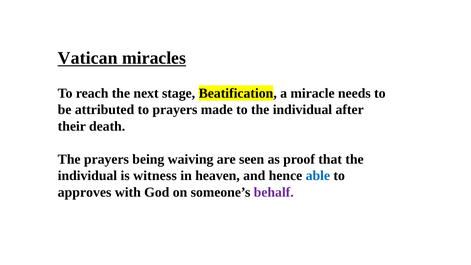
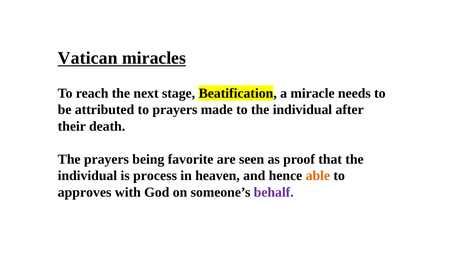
waiving: waiving -> favorite (191, 159)
witness: witness -> process (155, 176)
able colour: blue -> orange (318, 176)
